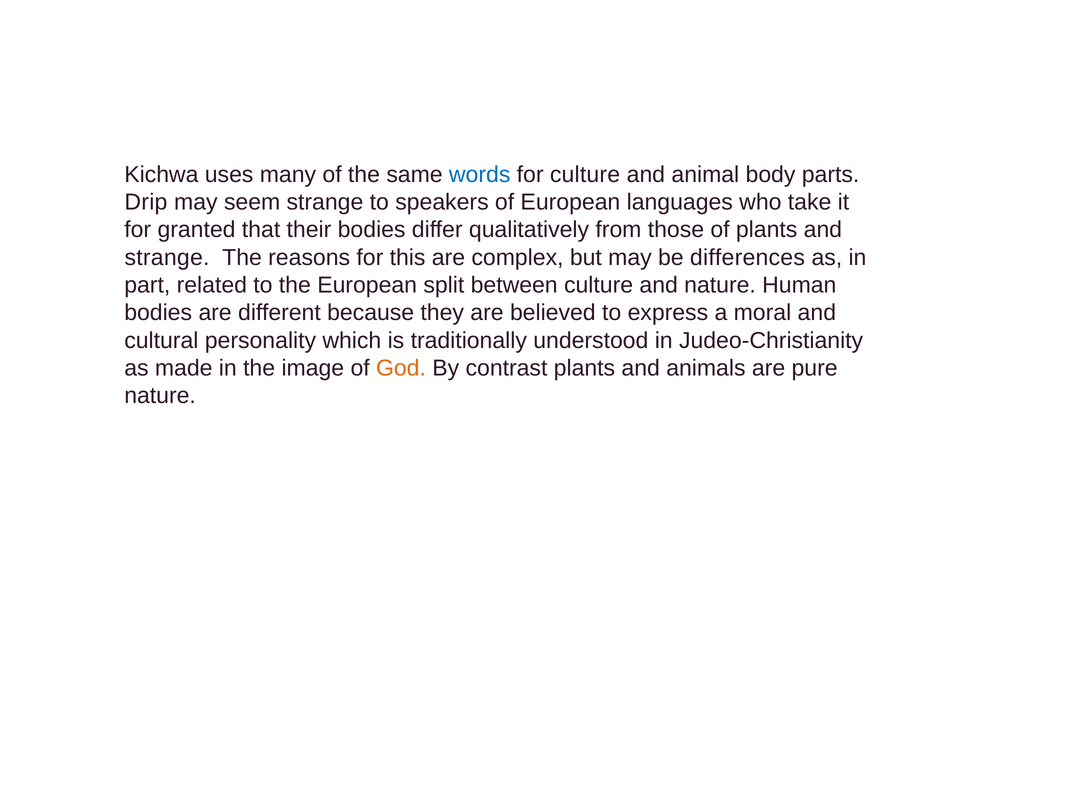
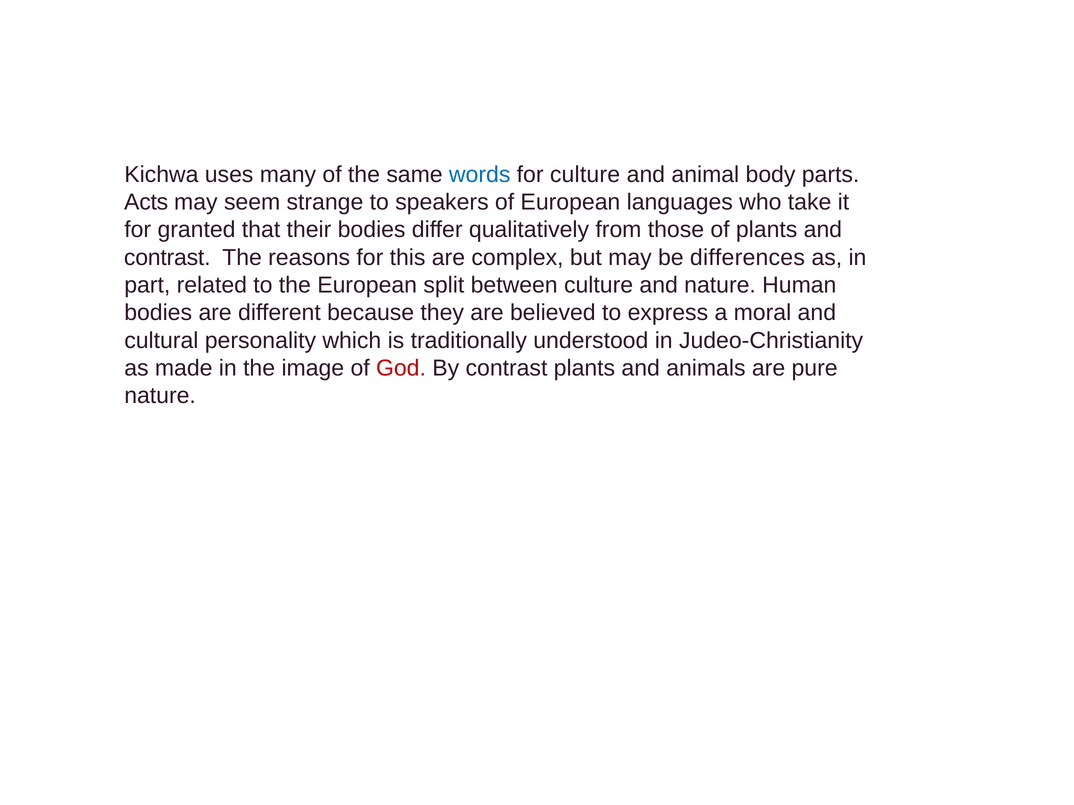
Drip: Drip -> Acts (146, 202)
strange: strange -> contrast (167, 258)
God colour: orange -> red (401, 368)
